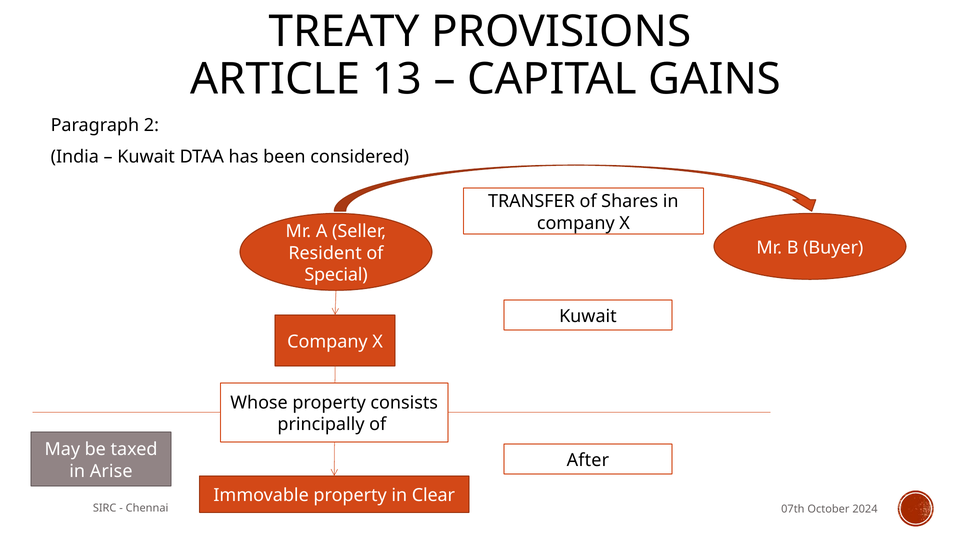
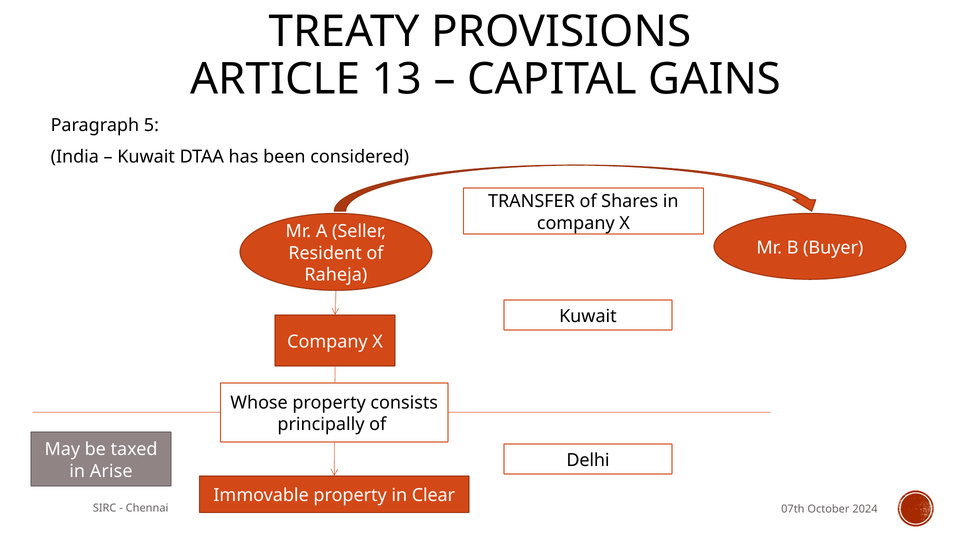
2: 2 -> 5 (151, 125)
Special: Special -> Raheja (336, 275)
After: After -> Delhi (588, 460)
